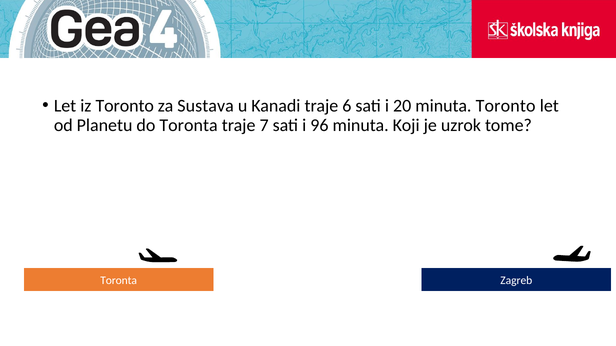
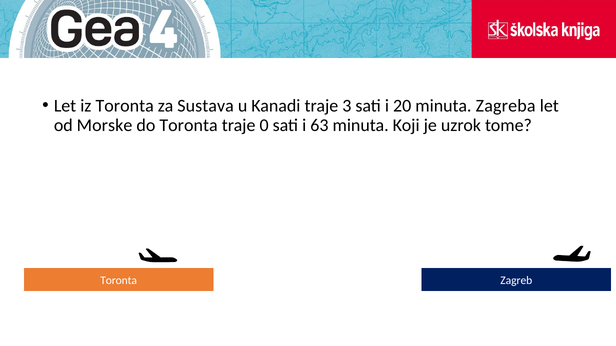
iz Toronto: Toronto -> Toronta (125, 106)
6: 6 -> 3 (347, 106)
minuta Toronto: Toronto -> Zagreba (506, 106)
Planetu: Planetu -> Morske (105, 125)
7: 7 -> 0 (264, 125)
96: 96 -> 63 (319, 125)
